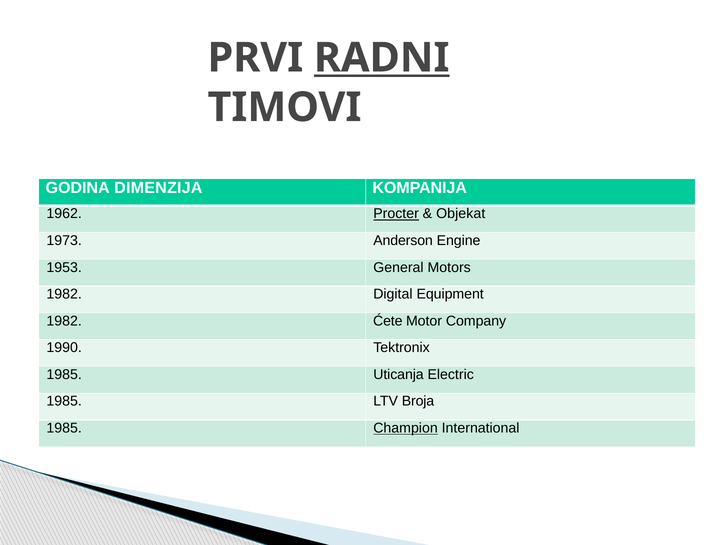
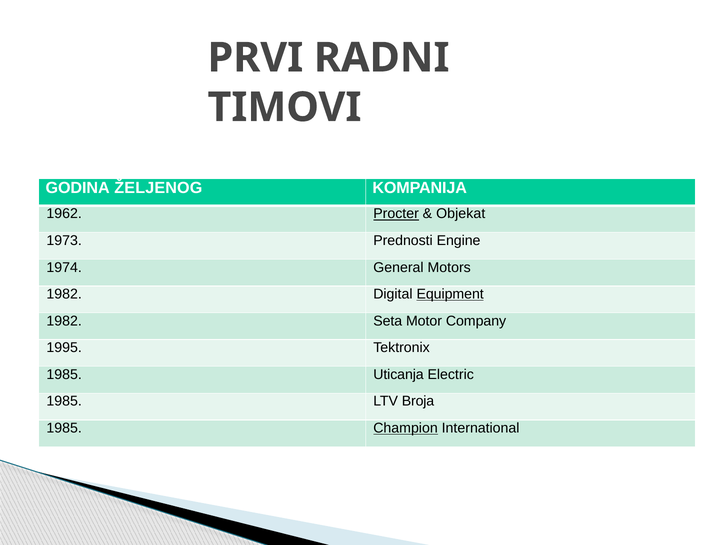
RADNI underline: present -> none (382, 58)
DIMENZIJA: DIMENZIJA -> ŽELJENOG (158, 188)
Anderson: Anderson -> Prednosti (403, 241)
1953: 1953 -> 1974 (64, 268)
Equipment underline: none -> present (450, 294)
Ćete: Ćete -> Seta (388, 321)
1990: 1990 -> 1995 (64, 348)
